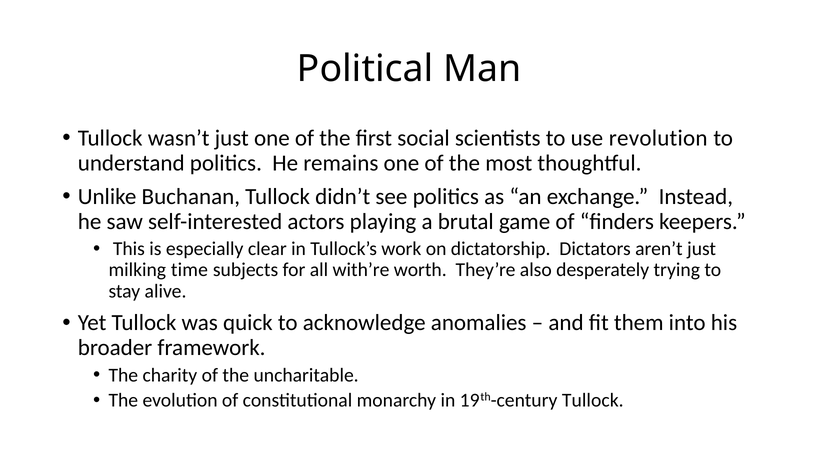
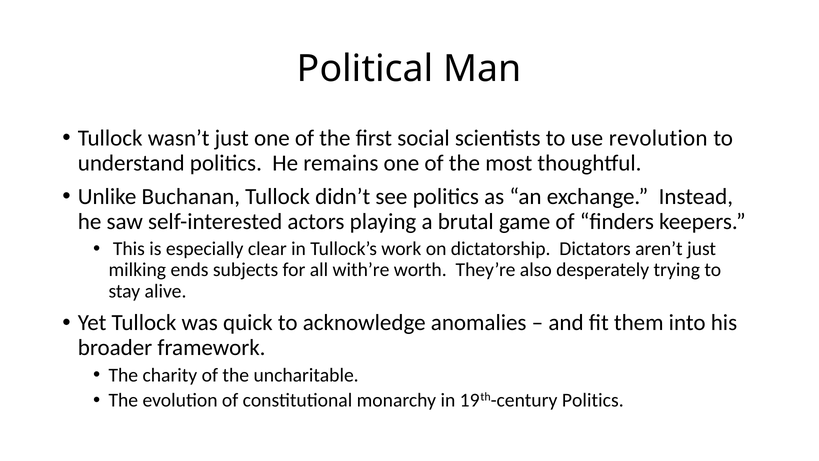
time: time -> ends (190, 270)
19th-century Tullock: Tullock -> Politics (593, 400)
